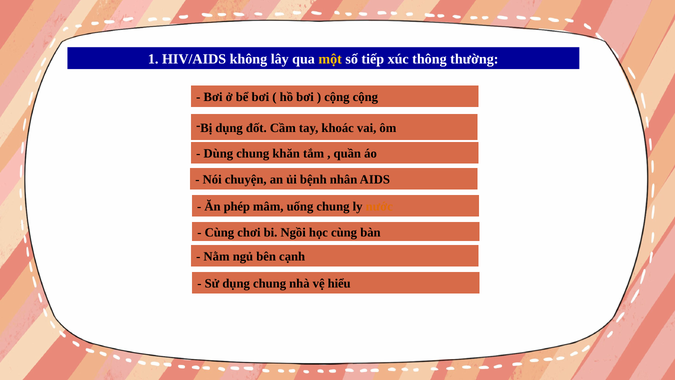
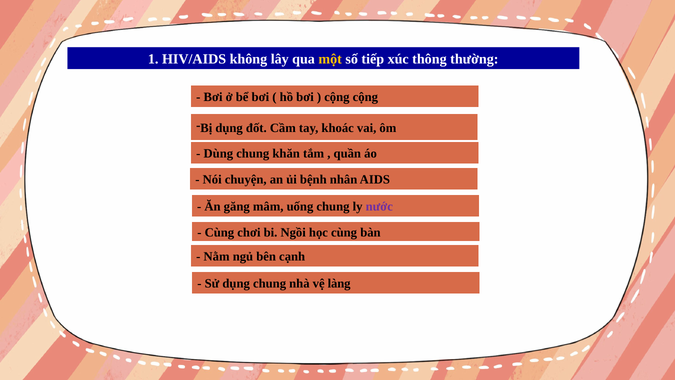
phép: phép -> găng (237, 207)
nước colour: orange -> purple (379, 207)
hiểu: hiểu -> làng (339, 284)
